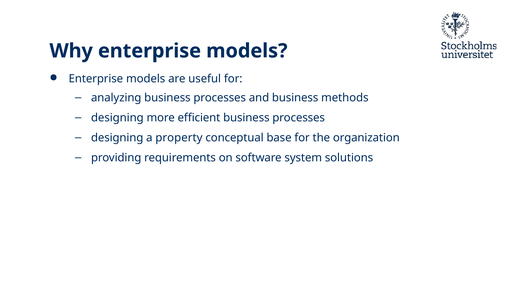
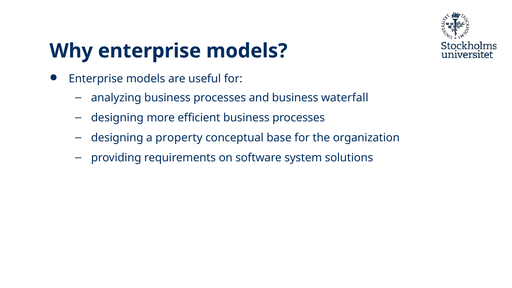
methods: methods -> waterfall (345, 98)
